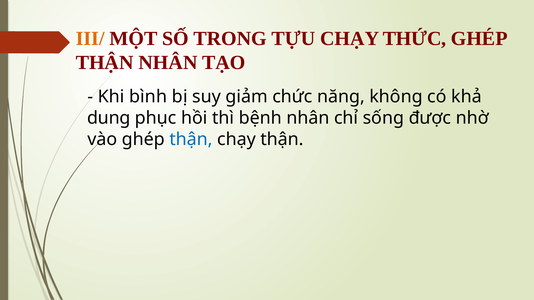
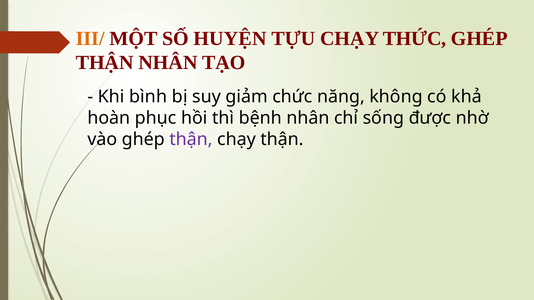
TRONG: TRONG -> HUYỆN (230, 39)
dung: dung -> hoàn (109, 118)
thận colour: blue -> purple (191, 139)
